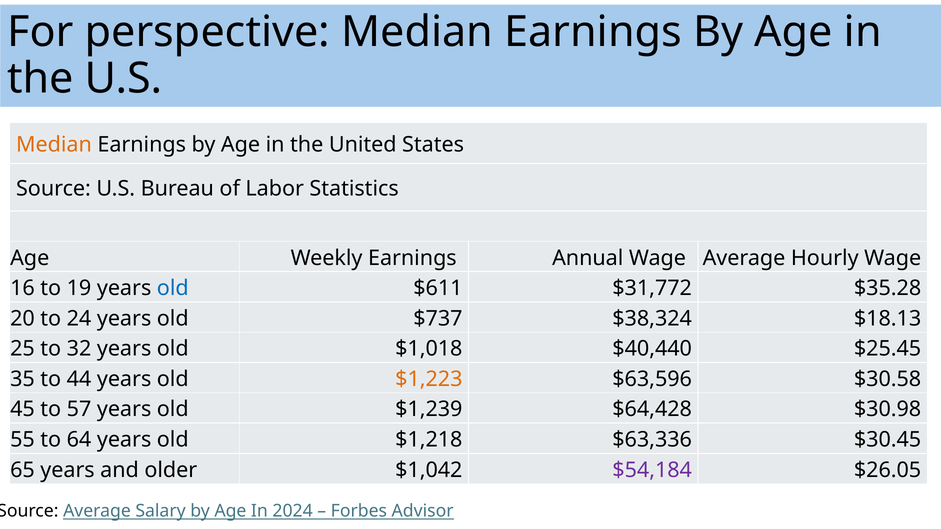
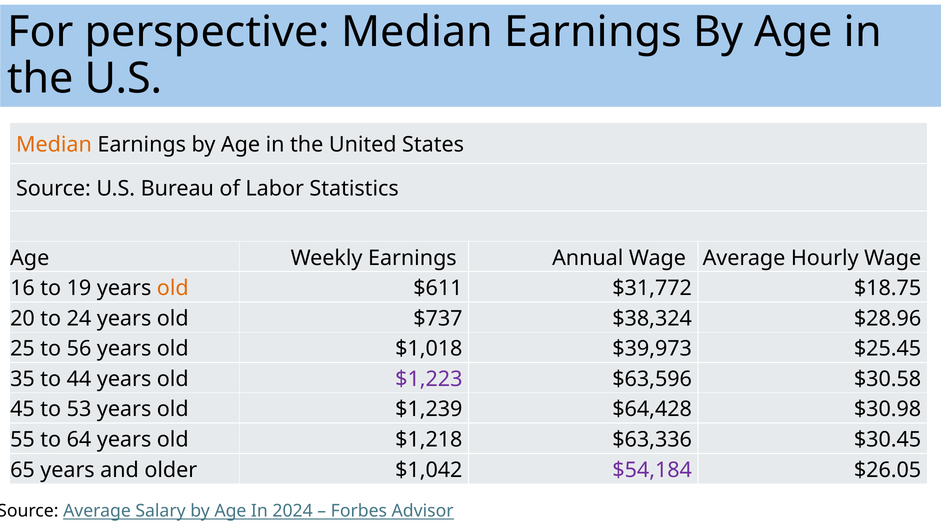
old colour: blue -> orange (173, 288)
$35.28: $35.28 -> $18.75 (888, 288)
$18.13: $18.13 -> $28.96 (888, 319)
32: 32 -> 56 (79, 349)
$40,440: $40,440 -> $39,973 (652, 349)
$1,223 colour: orange -> purple (429, 379)
57: 57 -> 53 (79, 410)
